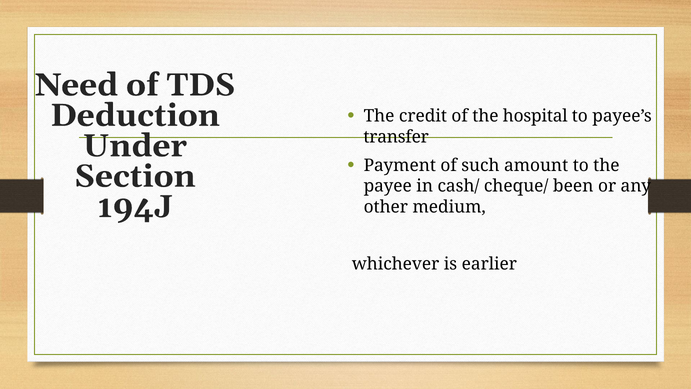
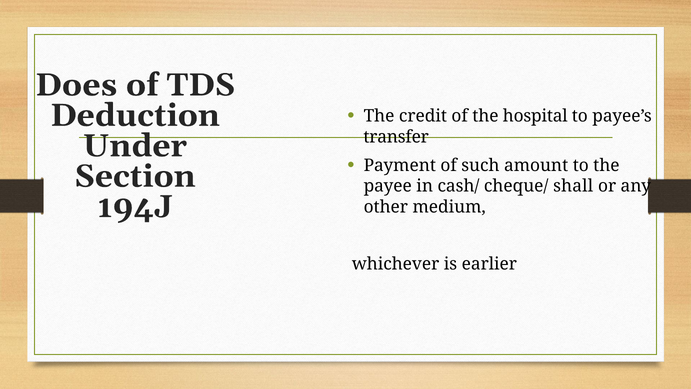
Need: Need -> Does (76, 85)
been: been -> shall (573, 186)
